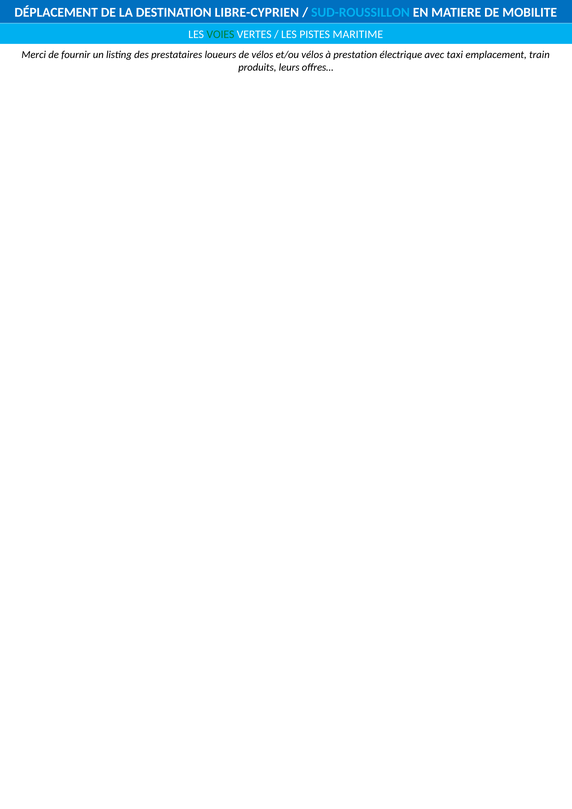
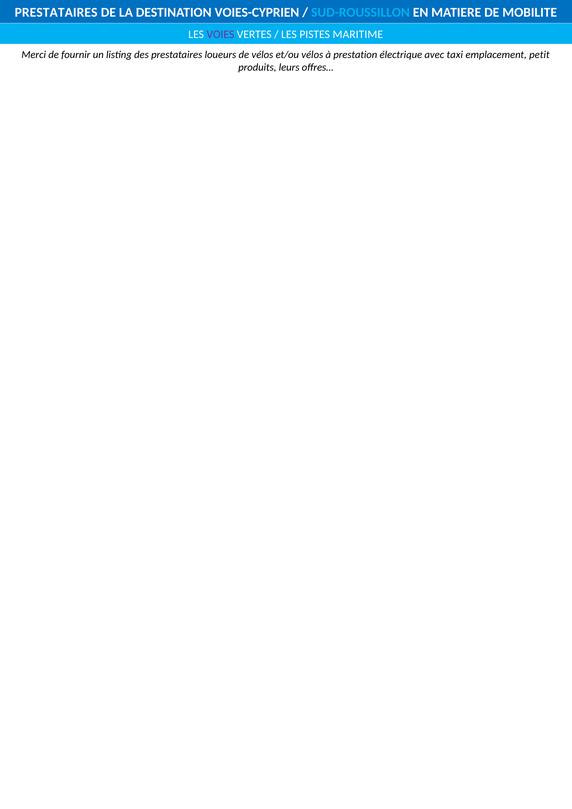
DÉPLACEMENT: DÉPLACEMENT -> PRESTATAIRES (56, 12)
LIBRE-CYPRIEN: LIBRE-CYPRIEN -> VOIES-CYPRIEN (257, 12)
VOIES colour: green -> purple (220, 34)
train: train -> petit (539, 55)
